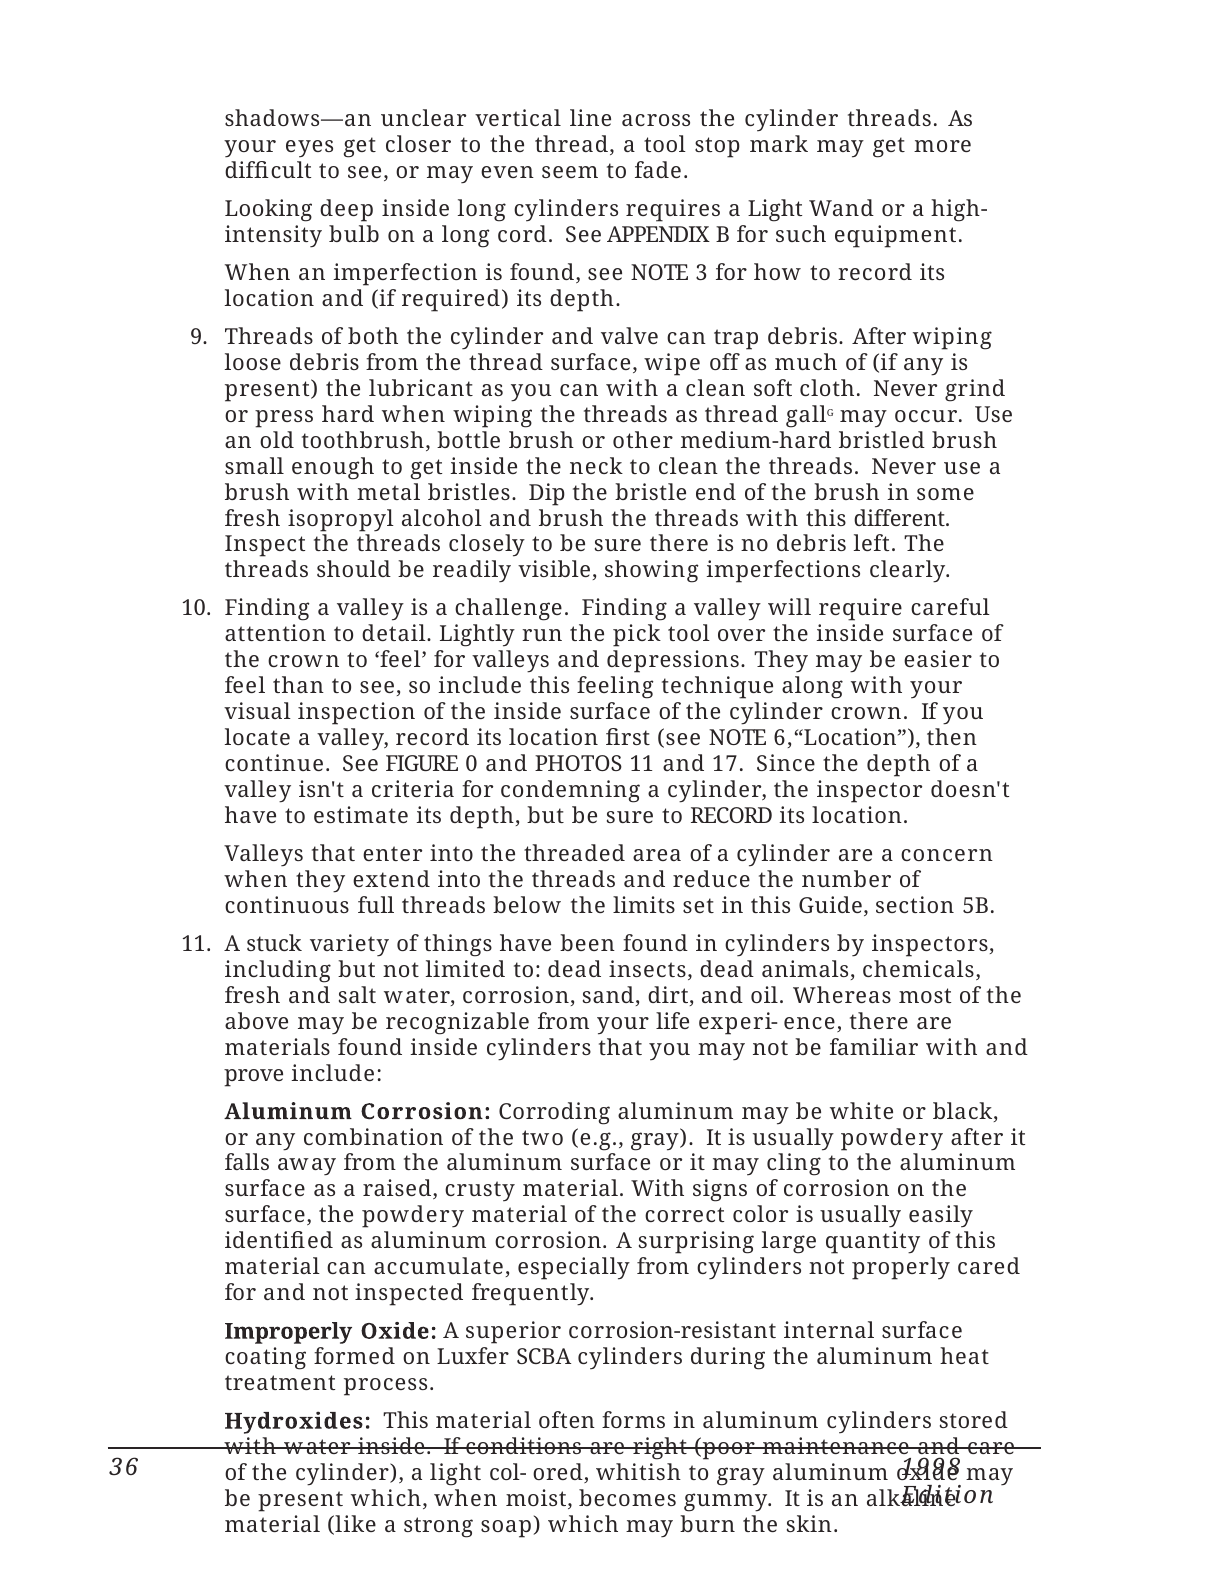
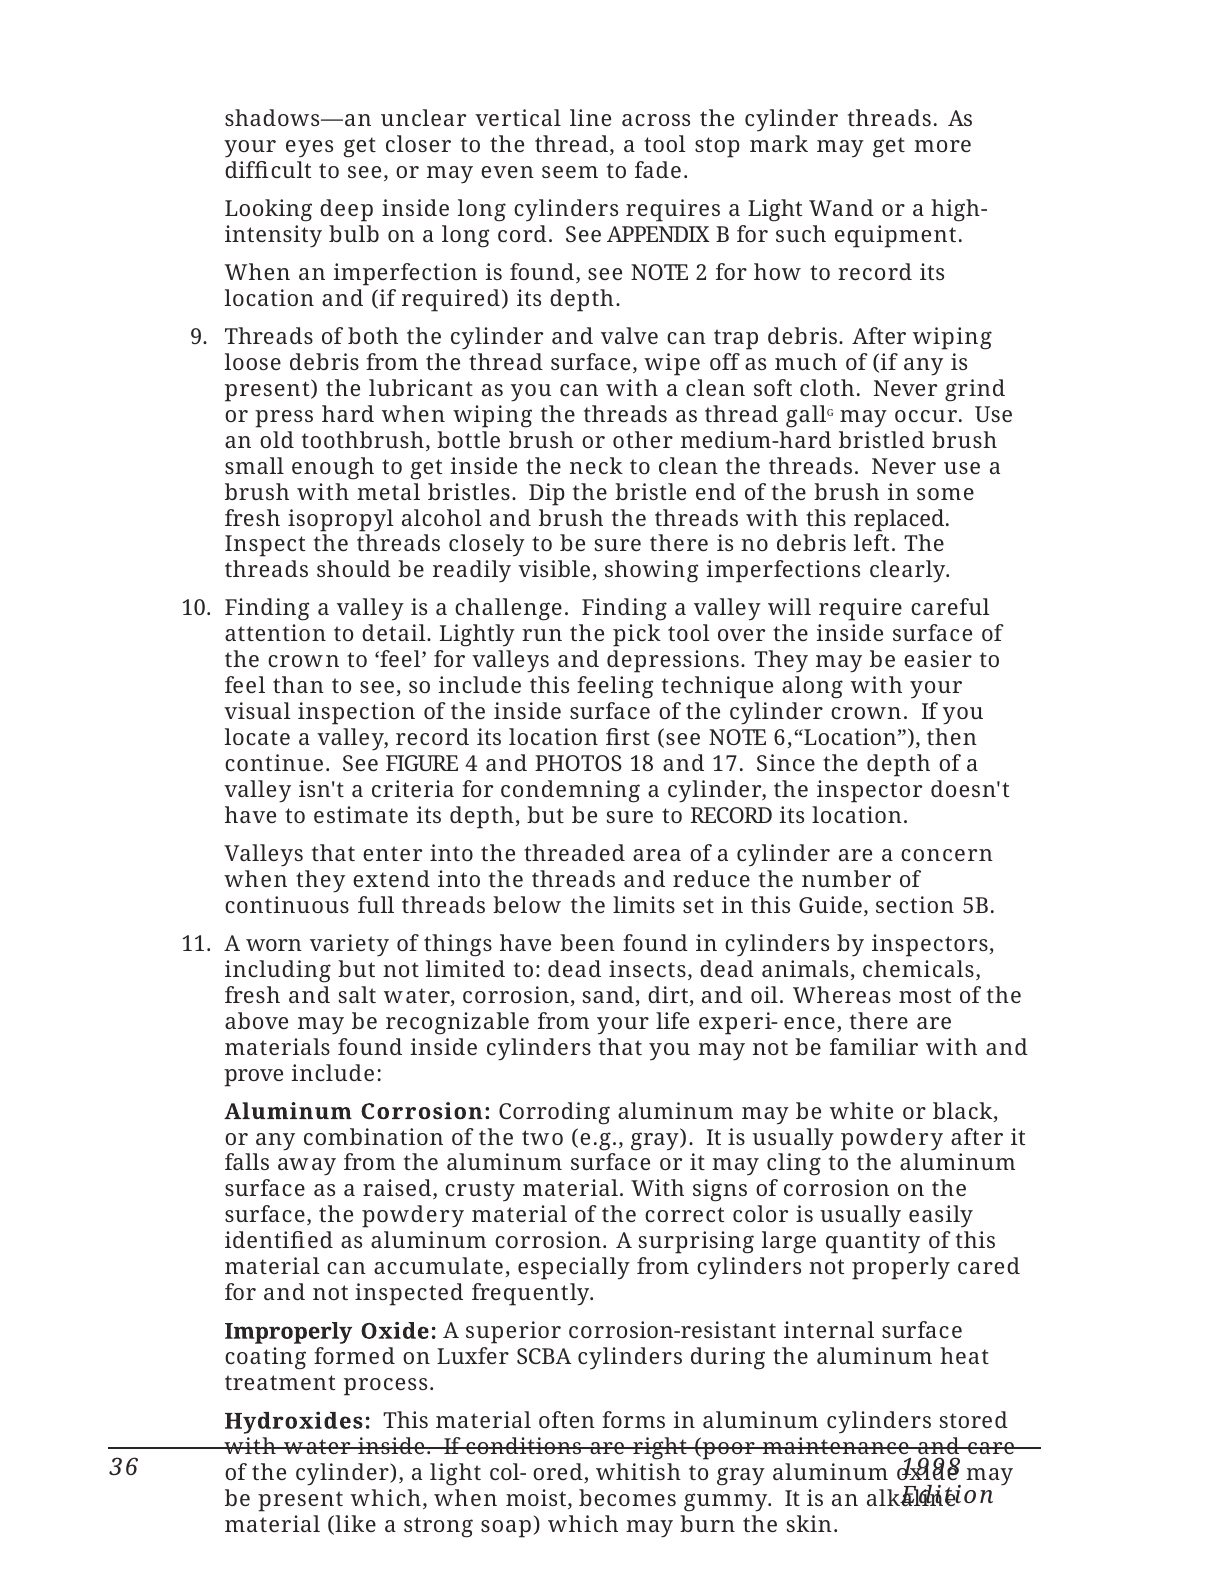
3: 3 -> 2 (702, 273)
different: different -> replaced (902, 519)
0: 0 -> 4 (472, 764)
PHOTOS 11: 11 -> 18 (642, 764)
stuck: stuck -> worn (274, 944)
